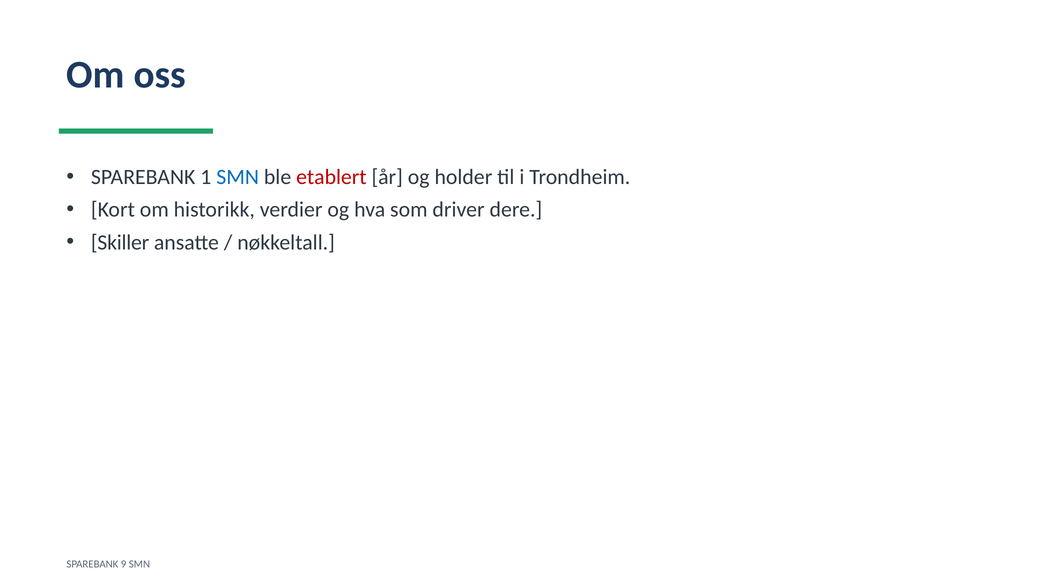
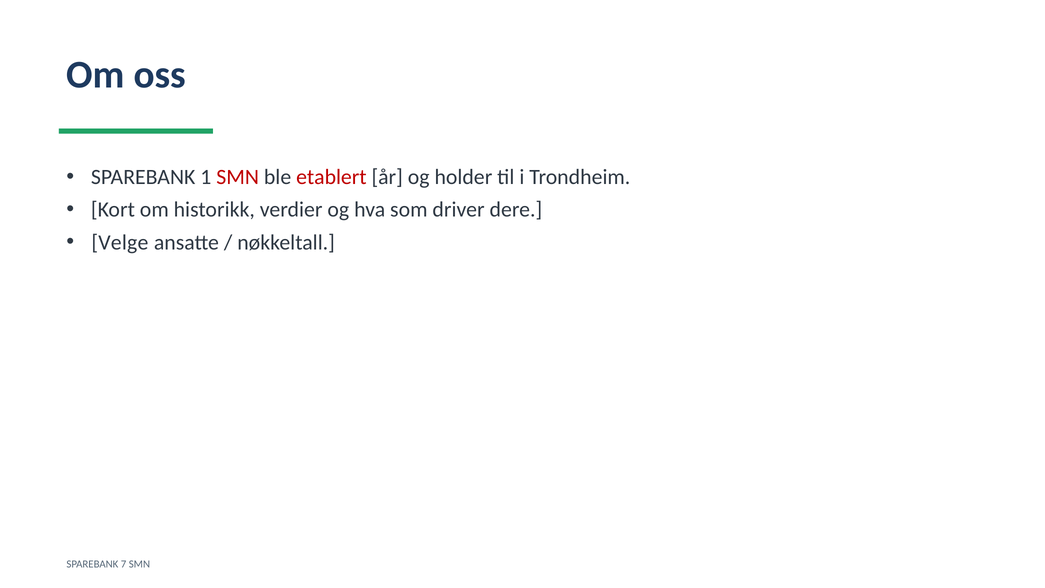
SMN colour: blue -> red (238, 177)
Skiller: Skiller -> Velge (120, 242)
9: 9 -> 7 (124, 564)
